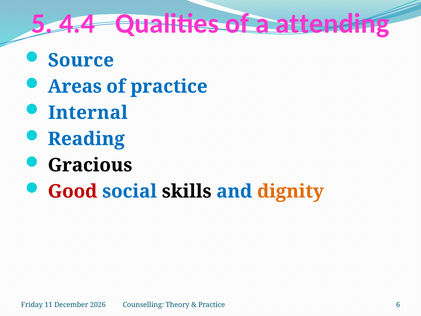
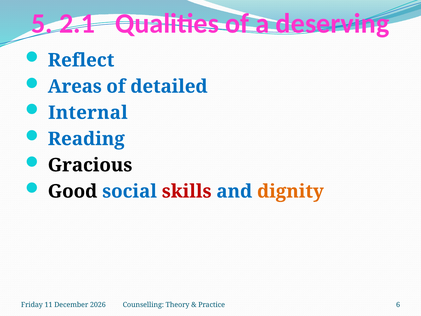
4.4: 4.4 -> 2.1 (77, 24)
attending: attending -> deserving (333, 24)
Source: Source -> Reflect (81, 60)
of practice: practice -> detailed (169, 86)
Good colour: red -> black (73, 191)
skills colour: black -> red (187, 191)
